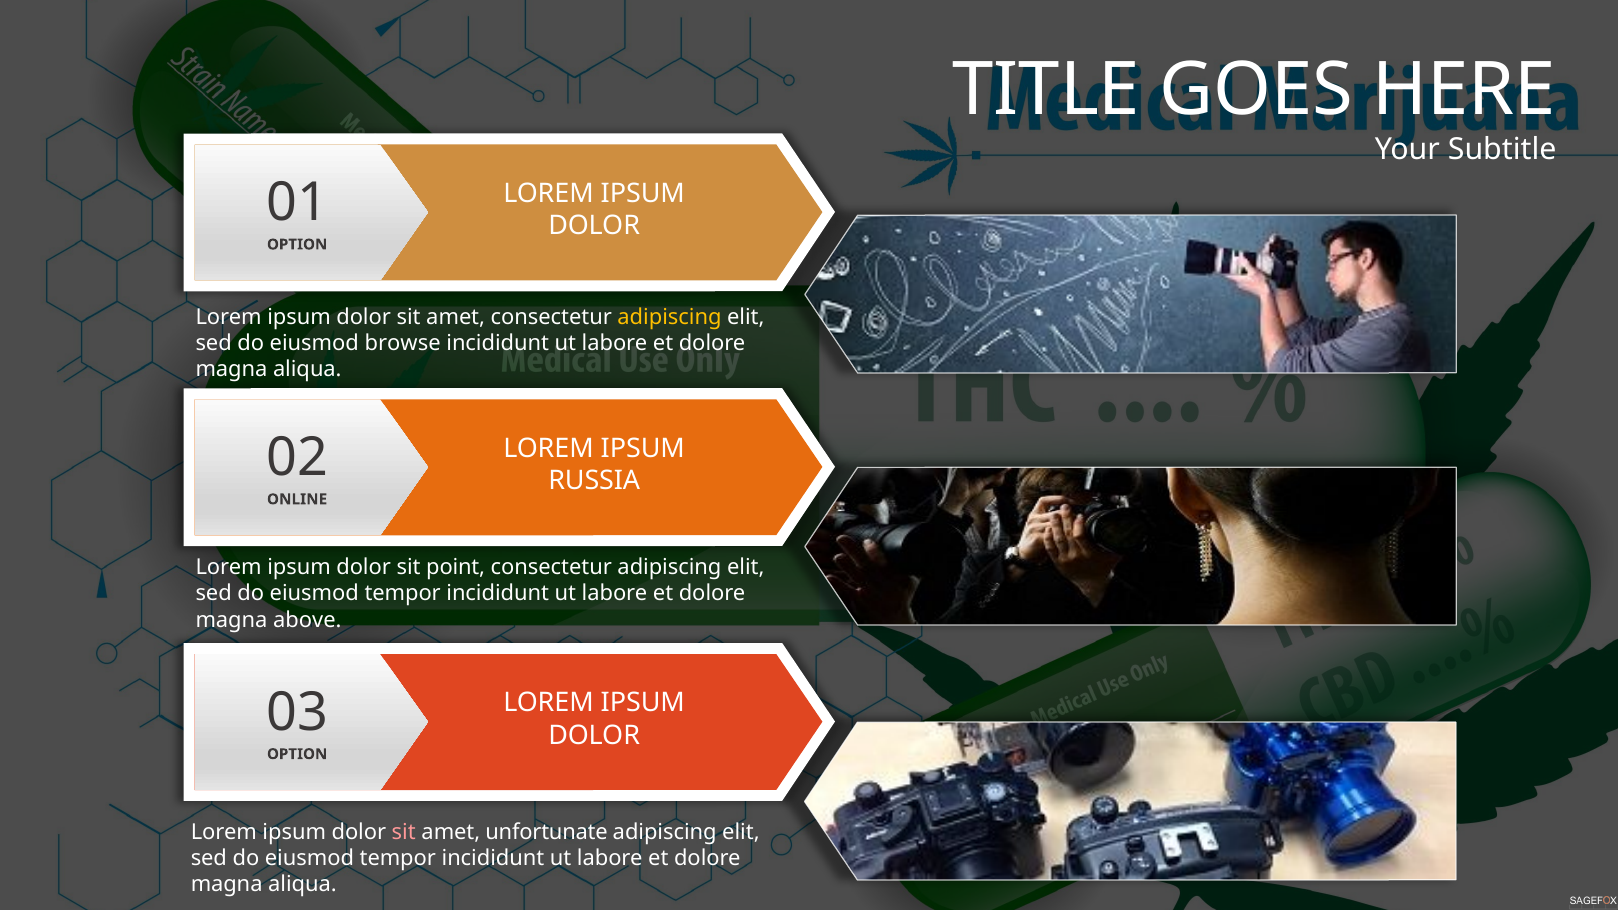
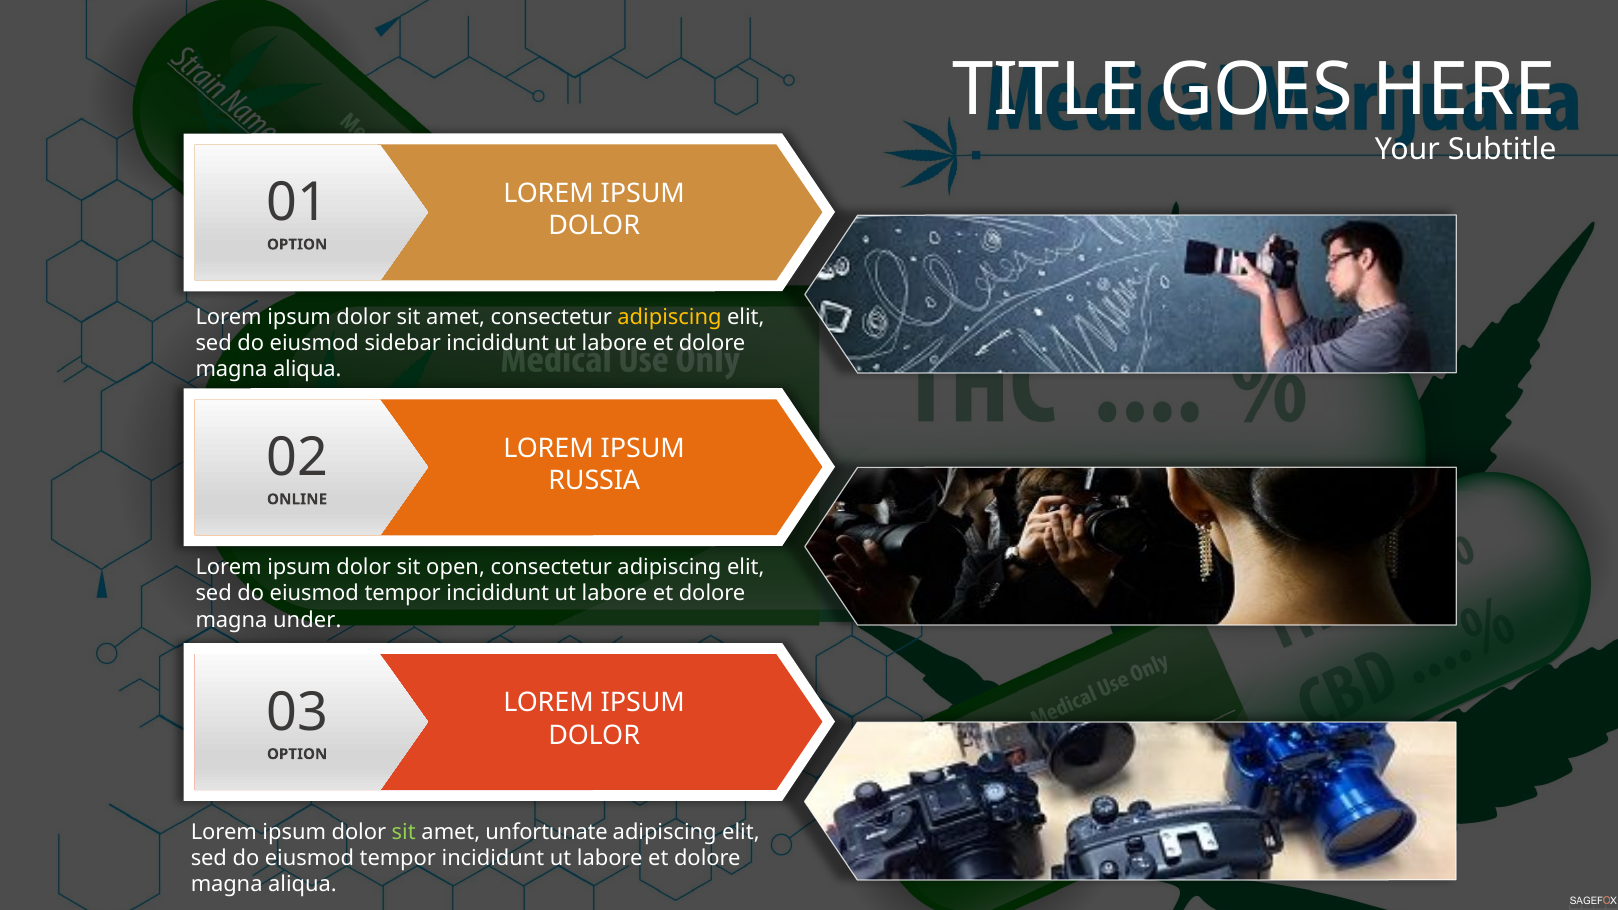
browse: browse -> sidebar (403, 343)
point: point -> open (456, 567)
above: above -> under (307, 620)
sit colour: pink -> light green (404, 832)
